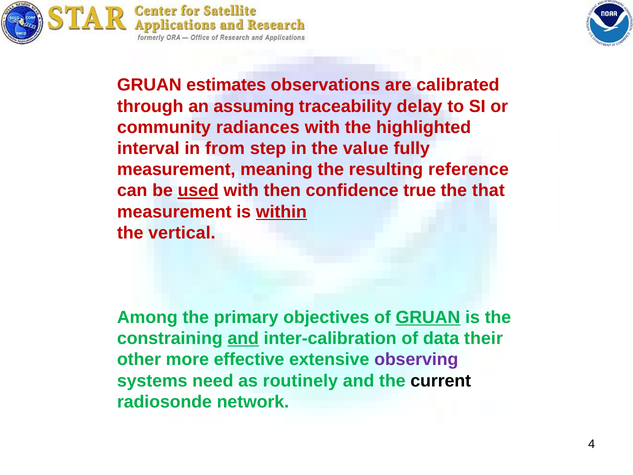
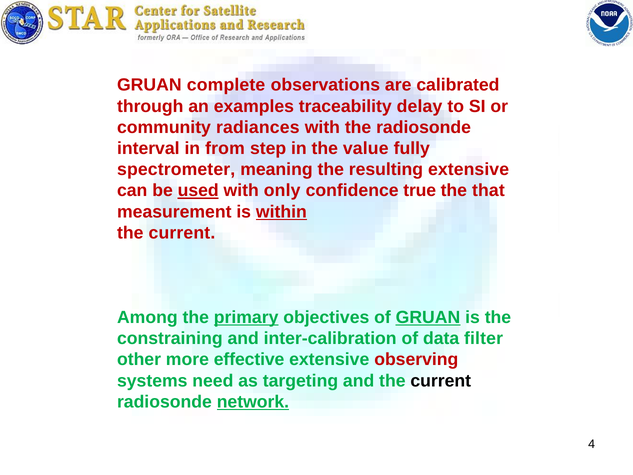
estimates: estimates -> complete (226, 85)
assuming: assuming -> examples (254, 106)
the highlighted: highlighted -> radiosonde (424, 127)
measurement: measurement -> spectrometer (176, 169)
resulting reference: reference -> extensive (469, 169)
then: then -> only (282, 191)
vertical: vertical -> current (182, 233)
primary underline: none -> present (246, 317)
and underline: present -> none (243, 338)
their: their -> filter (483, 338)
observing colour: purple -> red (416, 359)
routinely: routinely -> targeting (300, 381)
network underline: none -> present (253, 402)
